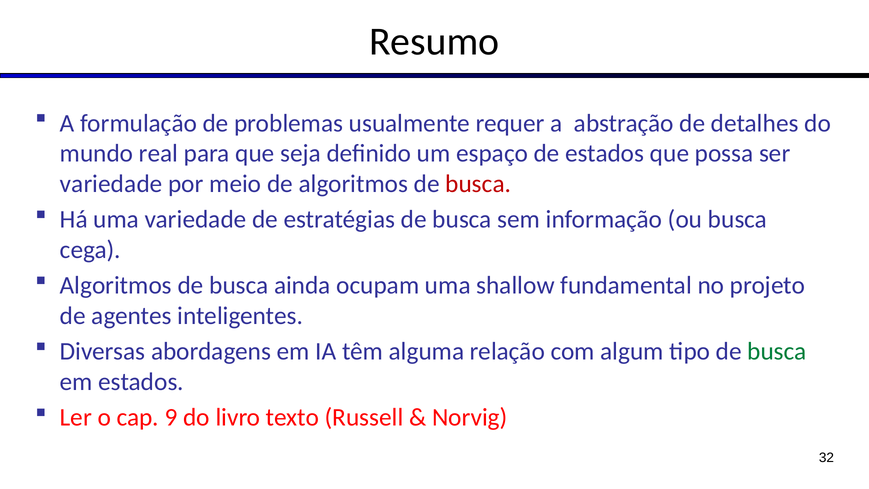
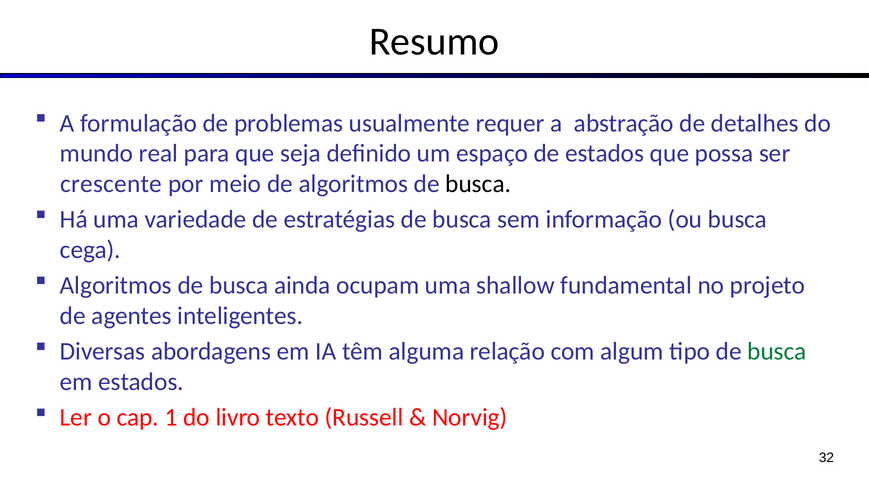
variedade: variedade -> crescente (111, 184)
busca colour: red -> black (478, 184)
9: 9 -> 1 (171, 417)
